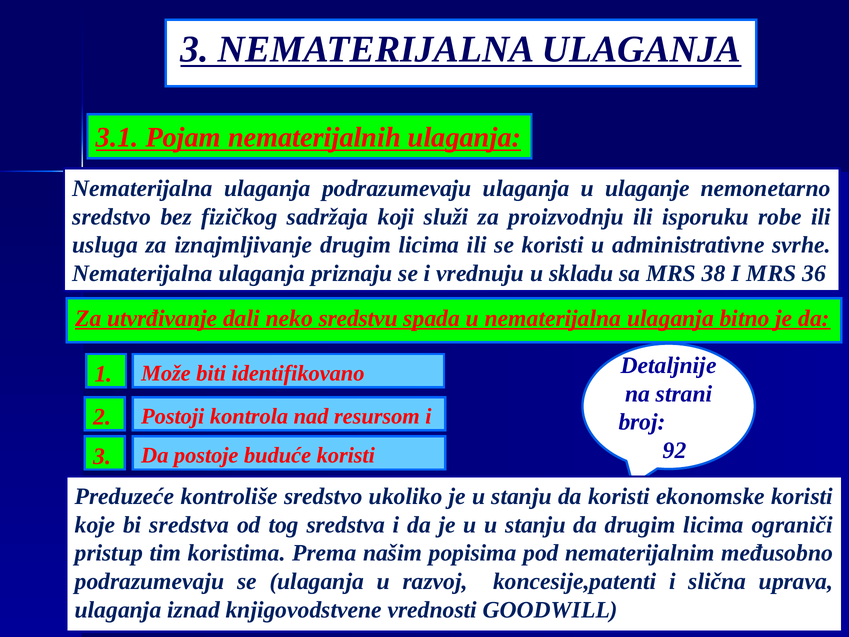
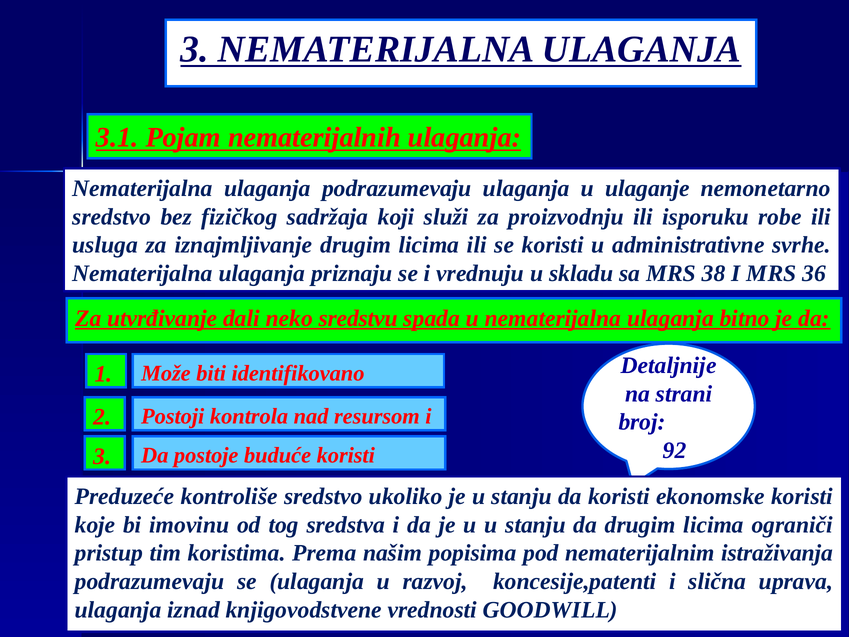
bi sredstva: sredstva -> imovinu (189, 525)
međusobno: međusobno -> istraživanja (777, 553)
